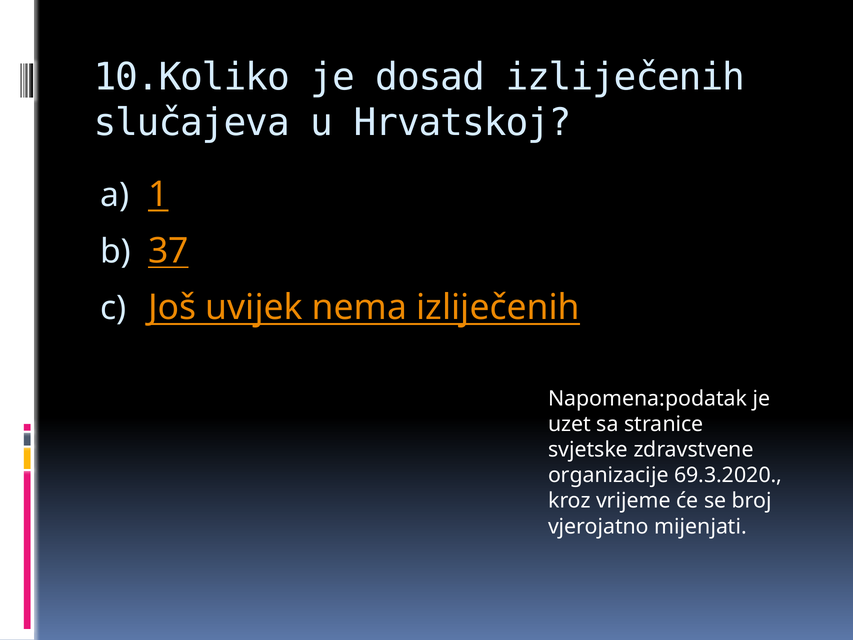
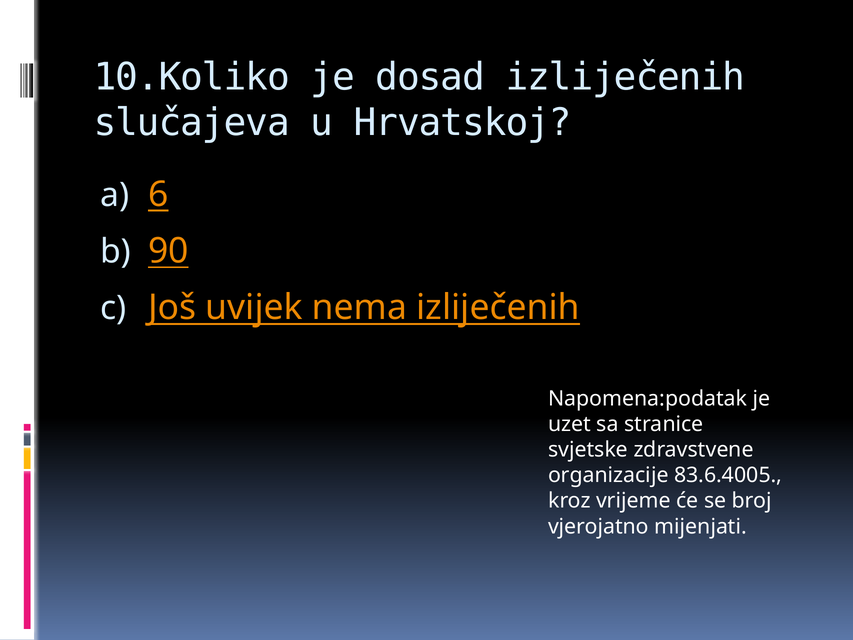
1: 1 -> 6 (158, 194)
37: 37 -> 90 (168, 251)
69.3.2020: 69.3.2020 -> 83.6.4005 (728, 475)
